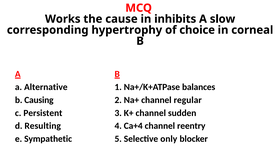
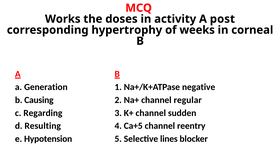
cause: cause -> doses (121, 19)
inhibits: inhibits -> activity (175, 19)
slow: slow -> post (222, 19)
choice: choice -> weeks (197, 30)
Alternative: Alternative -> Generation (46, 87)
balances: balances -> negative (199, 87)
Persistent: Persistent -> Regarding (43, 112)
Ca+4: Ca+4 -> Ca+5 (133, 125)
Sympathetic: Sympathetic -> Hypotension (48, 138)
only: only -> lines (169, 138)
